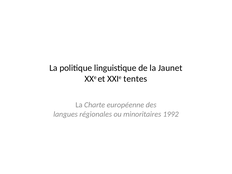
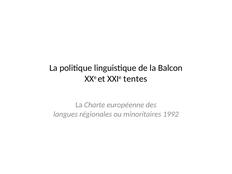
Jaunet: Jaunet -> Balcon (170, 68)
